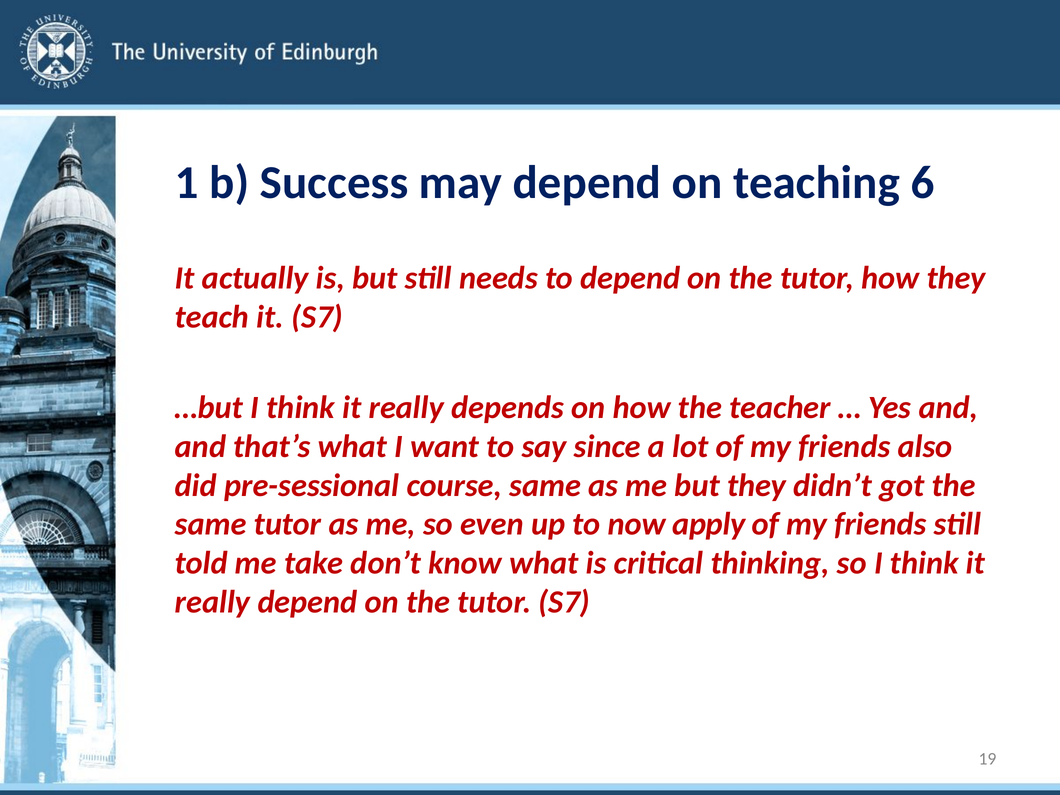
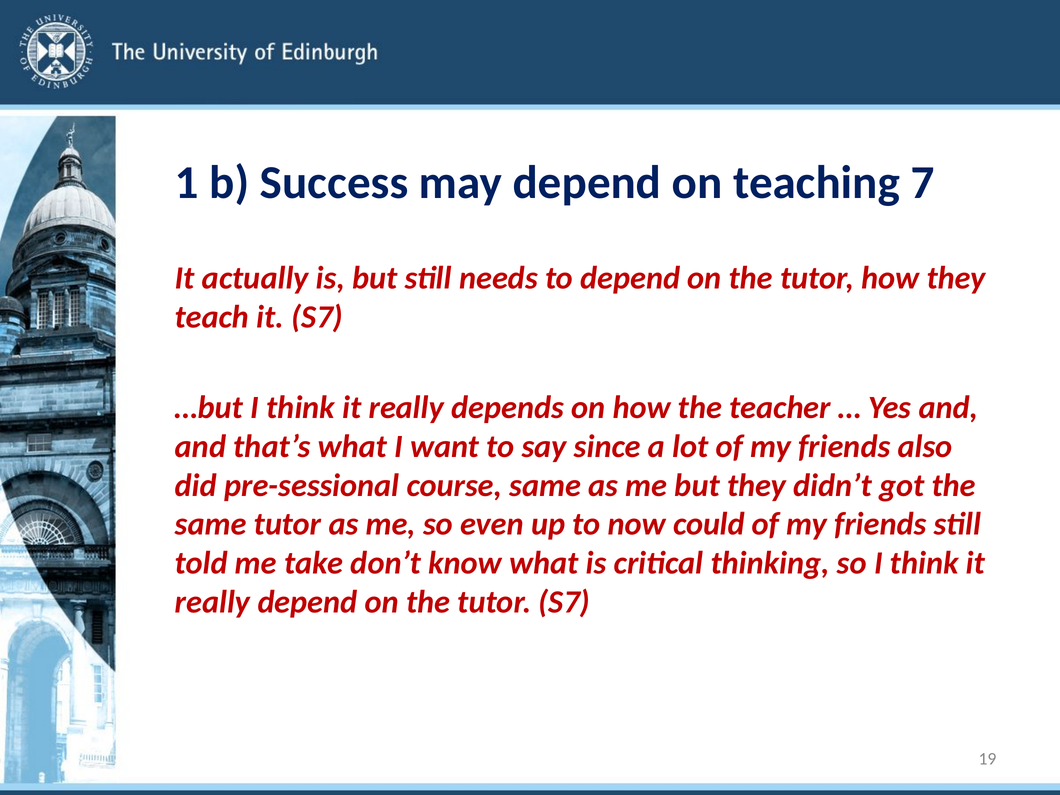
6: 6 -> 7 (923, 183)
apply: apply -> could (709, 524)
